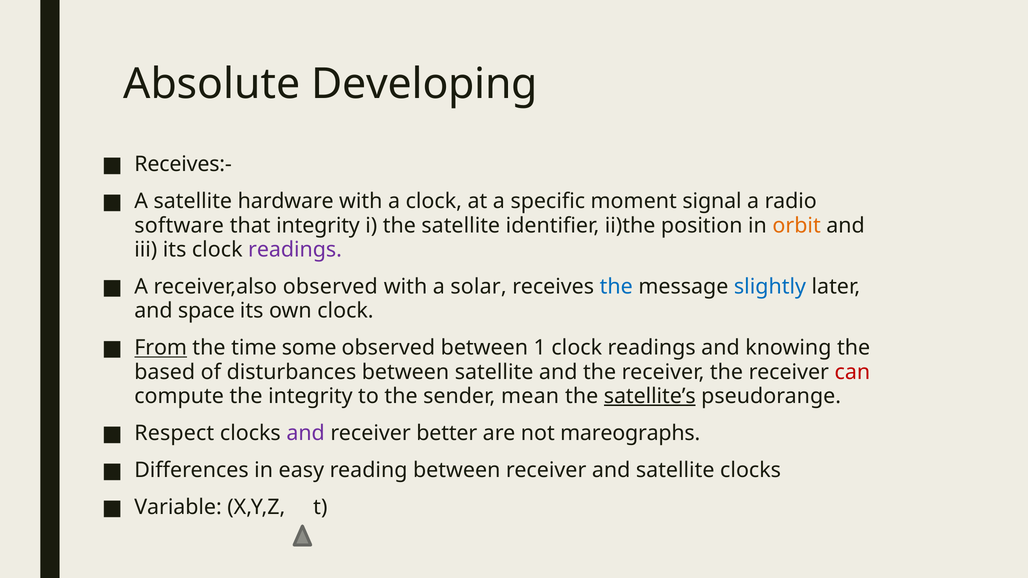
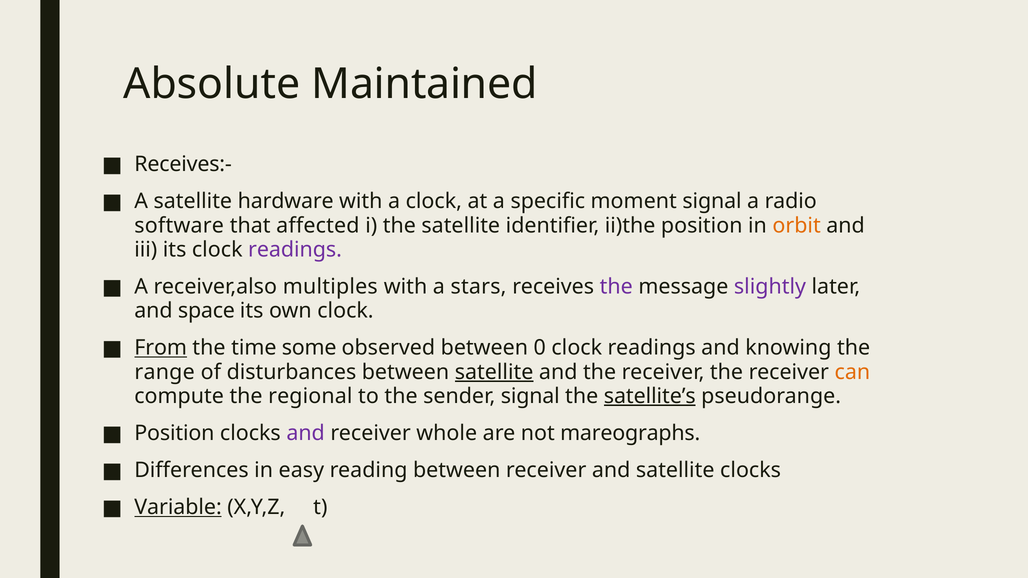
Developing: Developing -> Maintained (424, 84)
that integrity: integrity -> affected (318, 226)
receiver,also observed: observed -> multiples (330, 287)
solar: solar -> stars (479, 287)
the colour: blue -> purple (616, 287)
slightly colour: blue -> purple (770, 287)
1: 1 -> 0 (540, 348)
based: based -> range (165, 372)
satellite underline: none -> present (494, 372)
can colour: red -> orange (852, 372)
the integrity: integrity -> regional (310, 396)
sender mean: mean -> signal (530, 396)
Respect: Respect -> Position (174, 433)
better: better -> whole (447, 433)
Variable underline: none -> present (178, 507)
